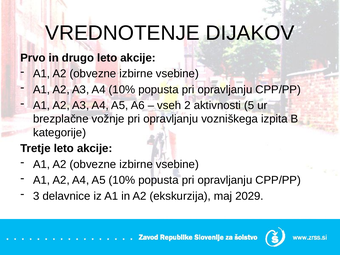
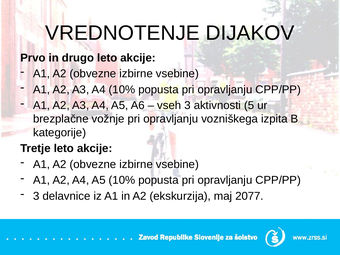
vseh 2: 2 -> 3 (187, 105)
2029: 2029 -> 2077 (249, 196)
